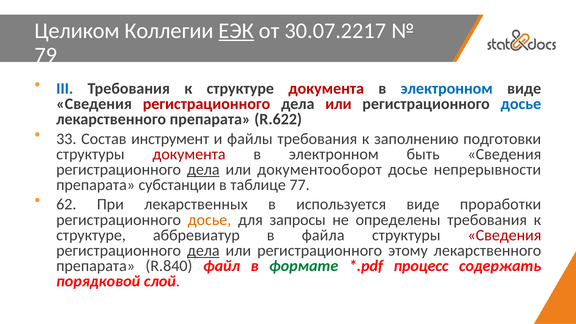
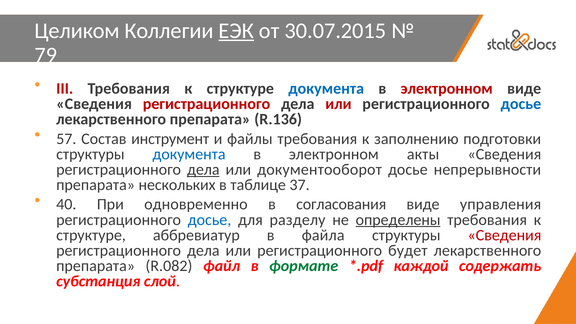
30.07.2217: 30.07.2217 -> 30.07.2015 (335, 31)
III colour: blue -> red (65, 89)
документа colour: red -> blue (326, 89)
электронном colour: blue -> red (447, 89)
R.622: R.622 -> R.136 (278, 119)
33: 33 -> 57 (66, 139)
документа colour: red -> blue (189, 154)
быть: быть -> акты (423, 154)
субстанции: субстанции -> нескольких (177, 185)
77: 77 -> 37 (300, 185)
62: 62 -> 40 (66, 204)
лекарственных: лекарственных -> одновременно (196, 204)
используется: используется -> согласования (341, 204)
проработки: проработки -> управления (501, 204)
досье colour: orange -> blue (209, 220)
запросы: запросы -> разделу (298, 220)
определены underline: none -> present (398, 220)
дела underline: present -> none (203, 250)
этому: этому -> будет (408, 250)
R.840: R.840 -> R.082 (169, 266)
процесс: процесс -> каждой (421, 266)
порядковой: порядковой -> субстанция (98, 281)
